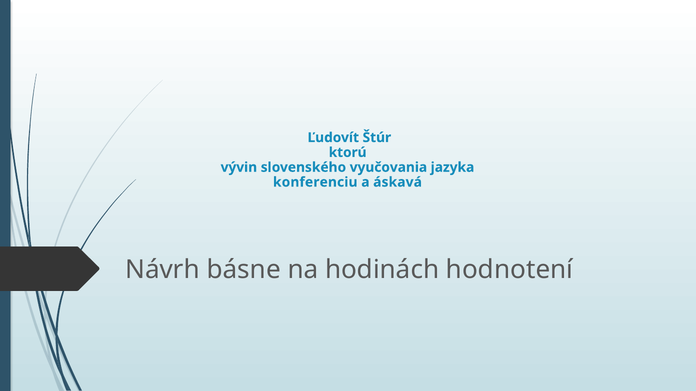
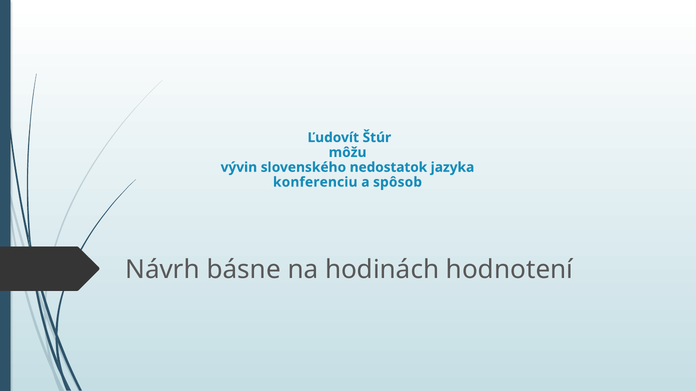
ktorú: ktorú -> môžu (348, 153)
vyučovania: vyučovania -> nedostatok (388, 167)
áskavá: áskavá -> spôsob (398, 182)
